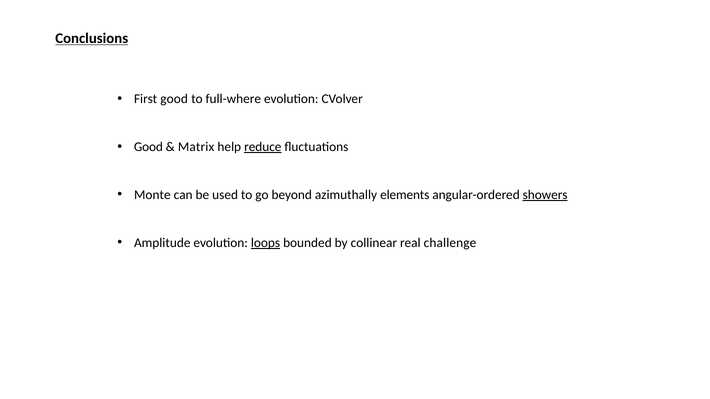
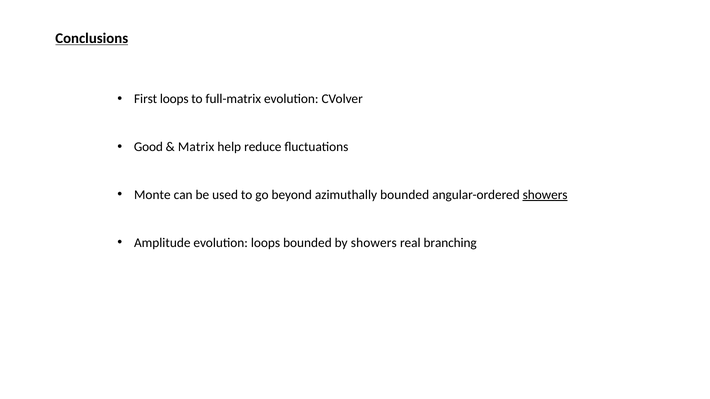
First good: good -> loops (174, 99)
full-where: full-where -> full-matrix (233, 99)
reduce underline: present -> none (263, 147)
azimuthally elements: elements -> bounded (405, 195)
loops underline: present -> none (266, 243)
by collinear: collinear -> showers (374, 243)
challenge: challenge -> branching (450, 243)
